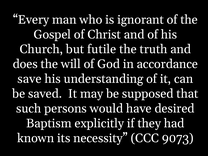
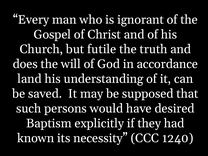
save: save -> land (30, 79)
9073: 9073 -> 1240 (178, 138)
